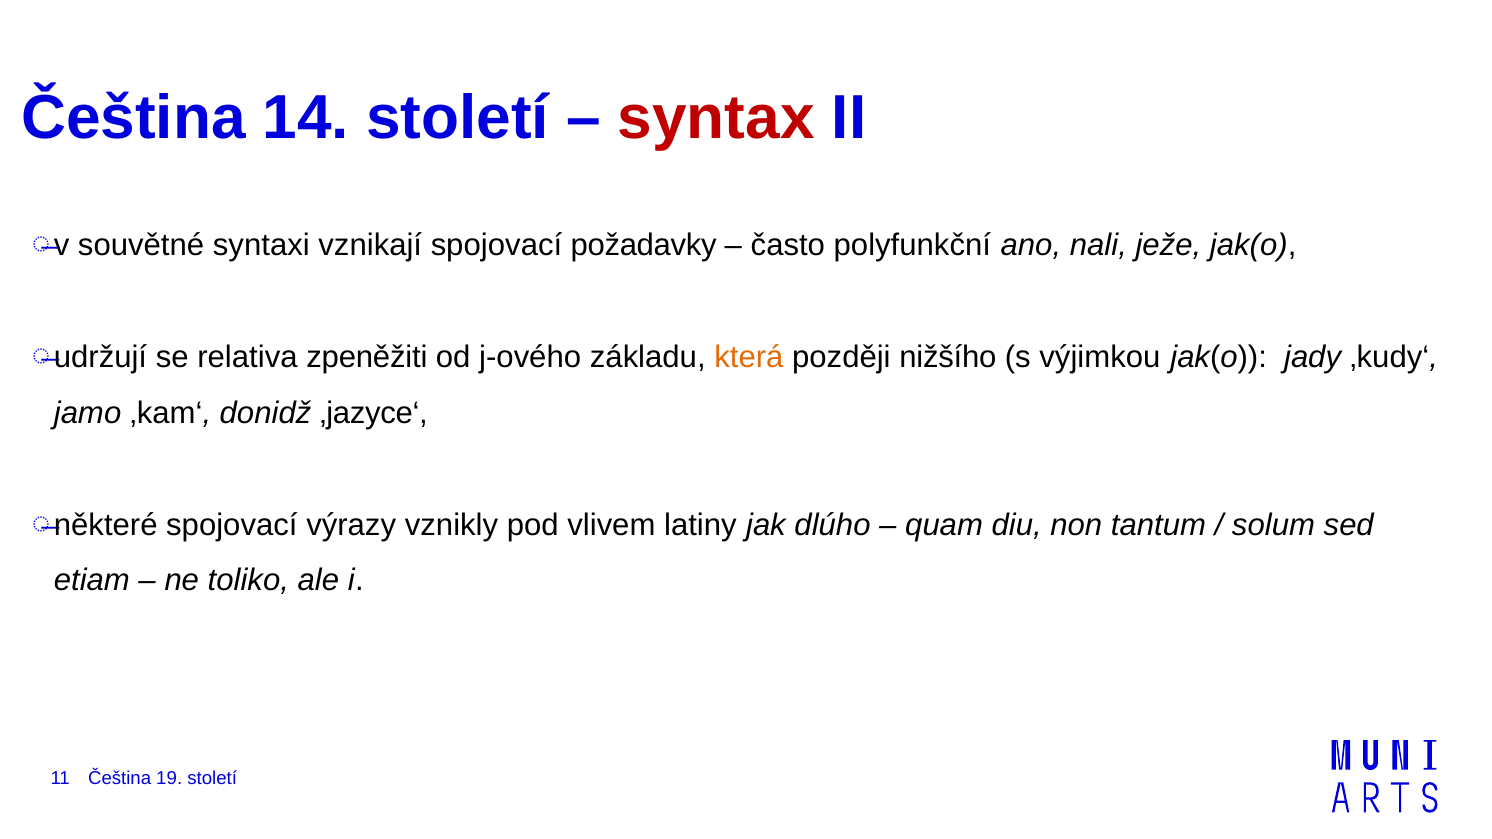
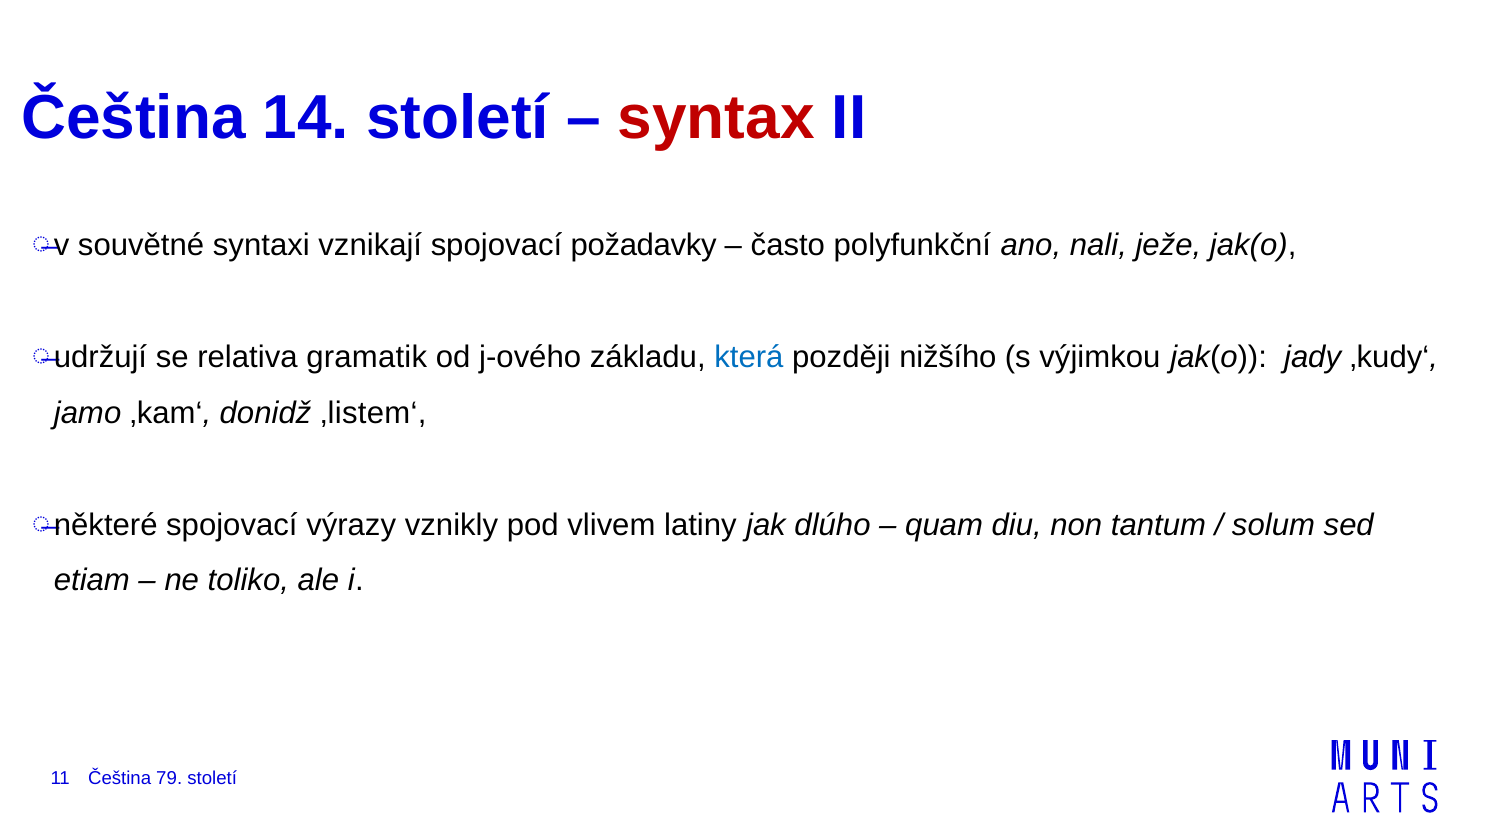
zpeněžiti: zpeněžiti -> gramatik (367, 357)
která colour: orange -> blue (749, 357)
‚jazyce‘: ‚jazyce‘ -> ‚listem‘ (373, 413)
19: 19 -> 79 (169, 779)
